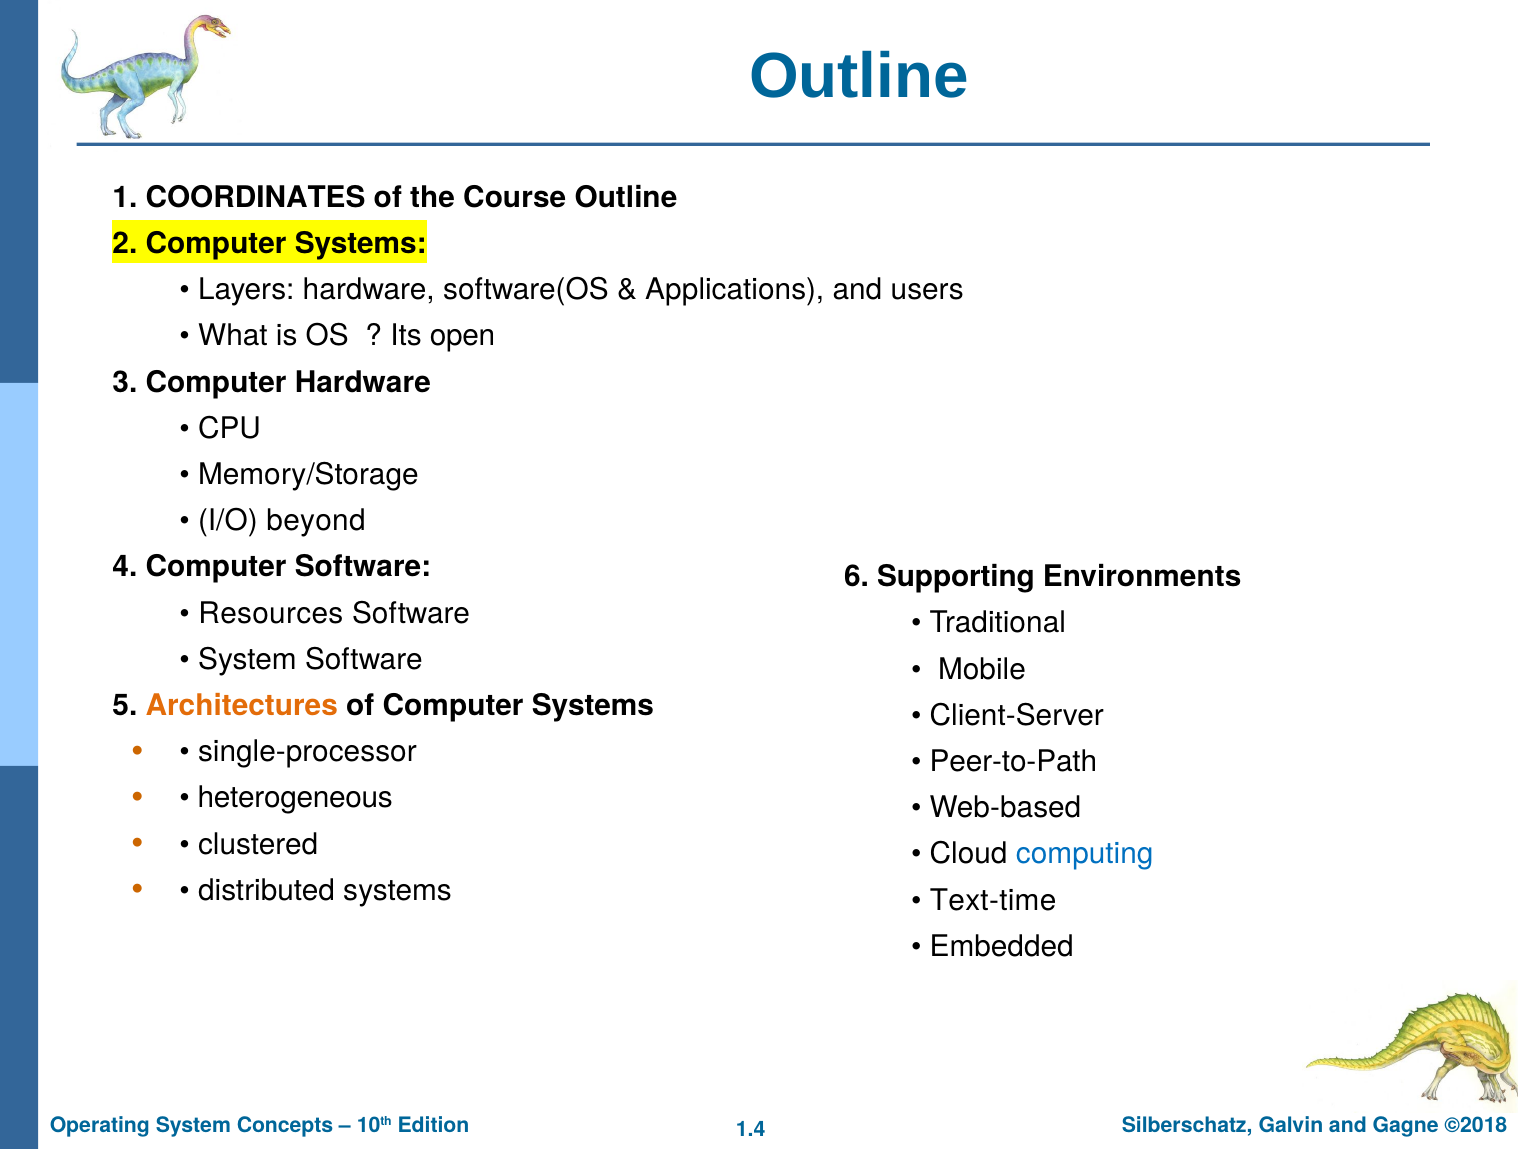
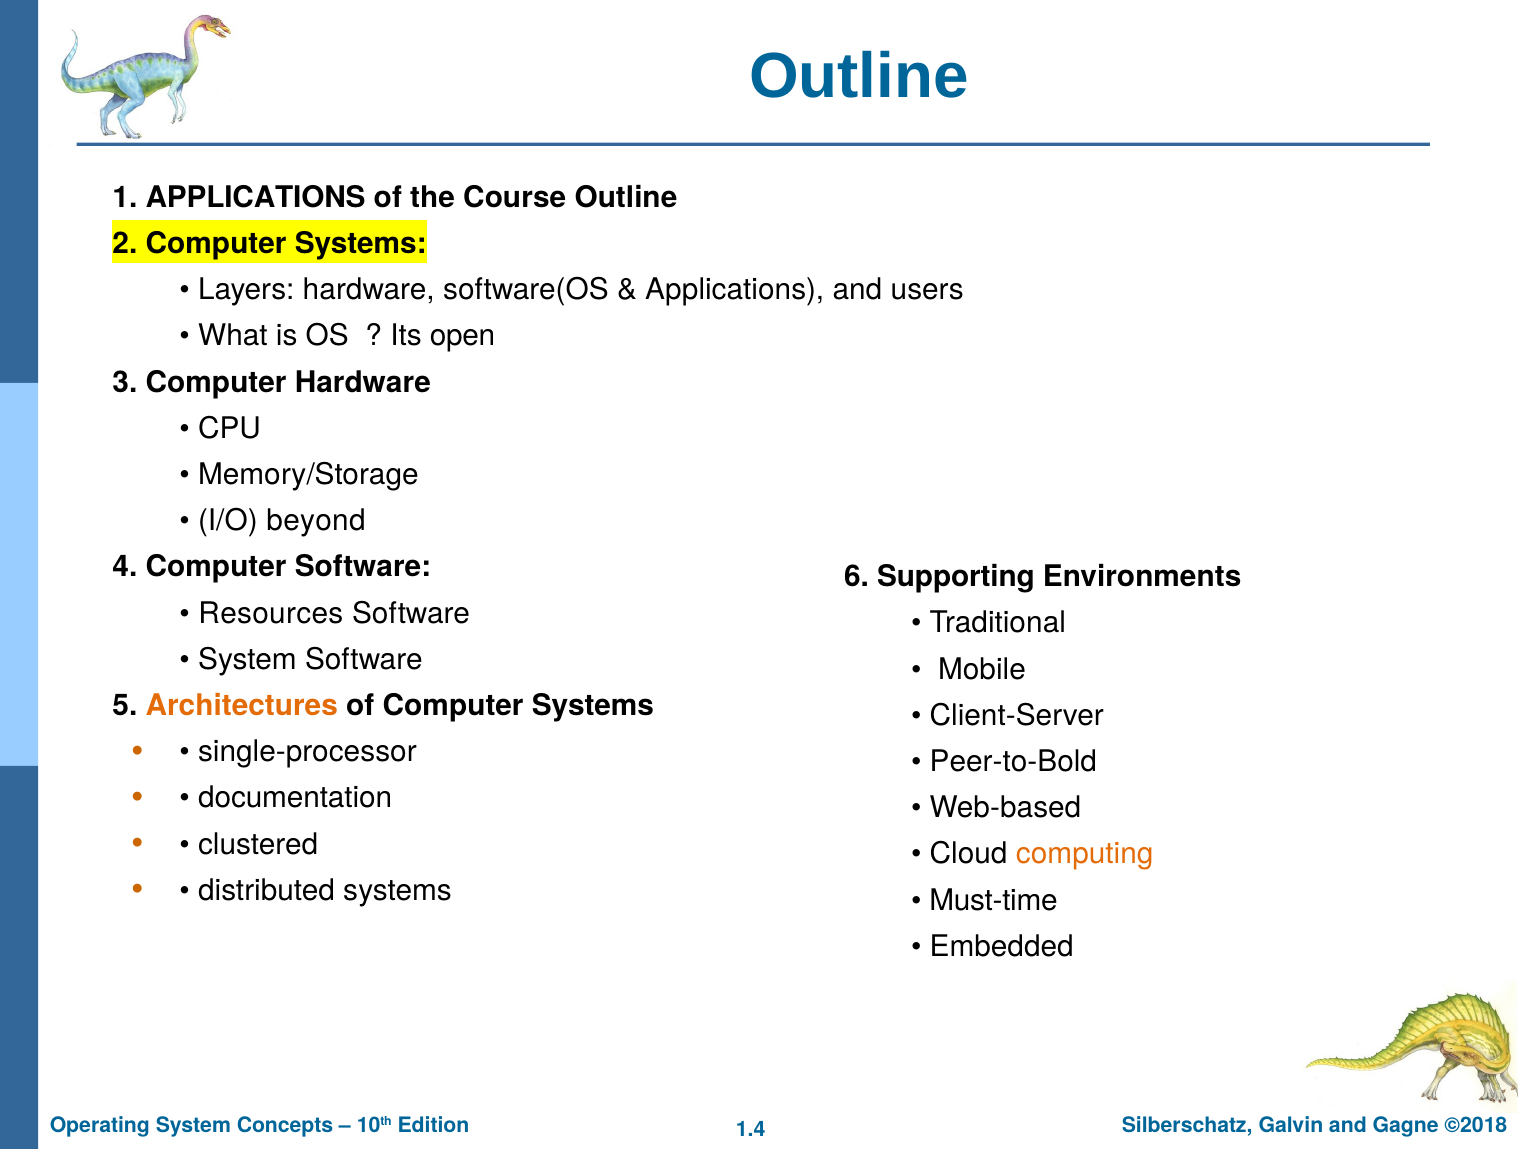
1 COORDINATES: COORDINATES -> APPLICATIONS (256, 197)
Peer-to-Path: Peer-to-Path -> Peer-to-Bold (1013, 762)
heterogeneous: heterogeneous -> documentation (295, 798)
computing colour: blue -> orange (1085, 854)
Text-time: Text-time -> Must-time (993, 900)
